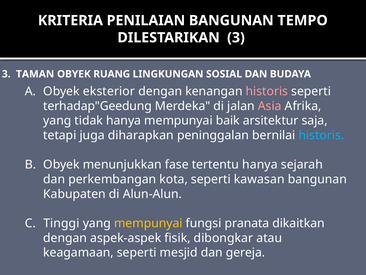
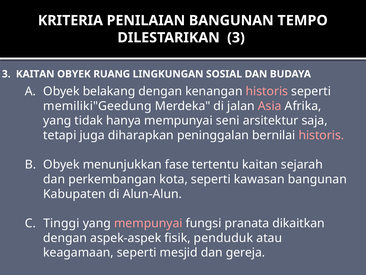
3 TAMAN: TAMAN -> KAITAN (35, 74)
eksterior: eksterior -> belakang (109, 91)
terhadap"Geedung: terhadap"Geedung -> memiliki"Geedung (97, 106)
baik: baik -> seni (228, 120)
historis colour: light blue -> pink (321, 135)
tertentu hanya: hanya -> kaitan (260, 164)
mempunyai colour: yellow -> pink (148, 223)
dibongkar: dibongkar -> penduduk (223, 238)
